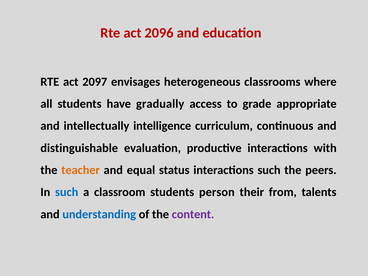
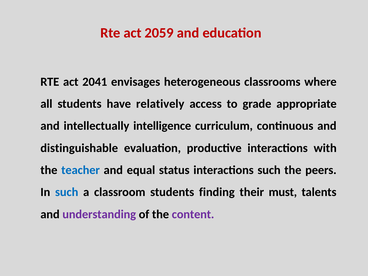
2096: 2096 -> 2059 (159, 33)
2097: 2097 -> 2041 (95, 82)
gradually: gradually -> relatively (160, 104)
teacher colour: orange -> blue (81, 170)
person: person -> finding (217, 192)
from: from -> must (283, 192)
understanding colour: blue -> purple (99, 214)
